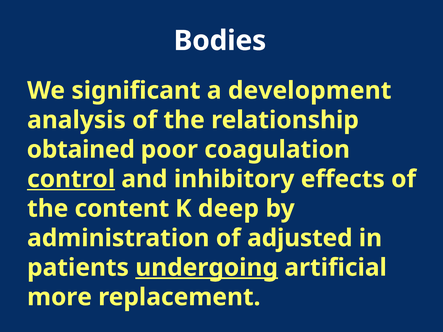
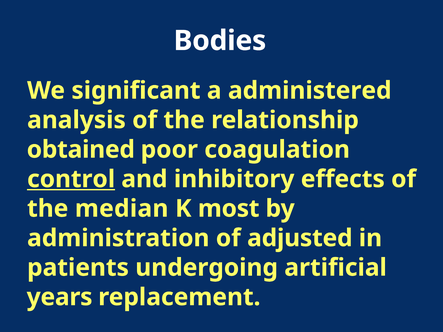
development: development -> administered (310, 91)
content: content -> median (122, 209)
deep: deep -> most (229, 209)
undergoing underline: present -> none (207, 268)
more: more -> years (60, 297)
